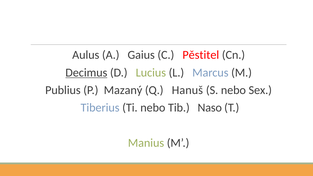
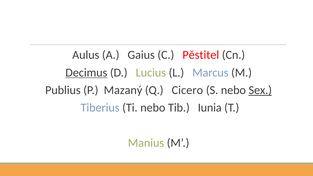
Hanuš: Hanuš -> Cicero (187, 90)
Sex underline: none -> present (260, 90)
Naso: Naso -> Iunia (210, 108)
